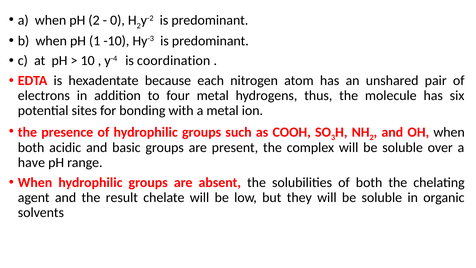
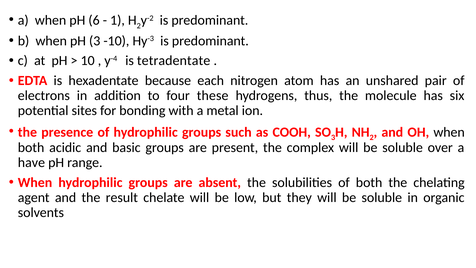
pH 2: 2 -> 6 (94, 20)
0: 0 -> 1 (117, 20)
pH 1: 1 -> 3 (95, 41)
coordination: coordination -> tetradentate (174, 61)
four metal: metal -> these (213, 96)
